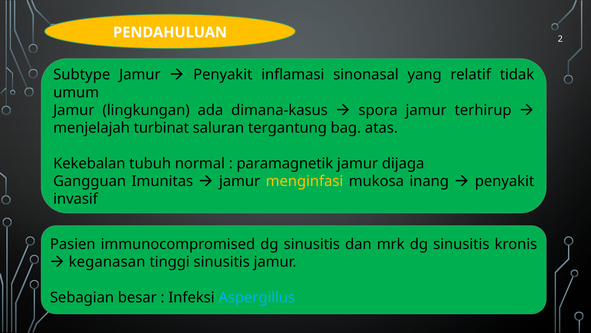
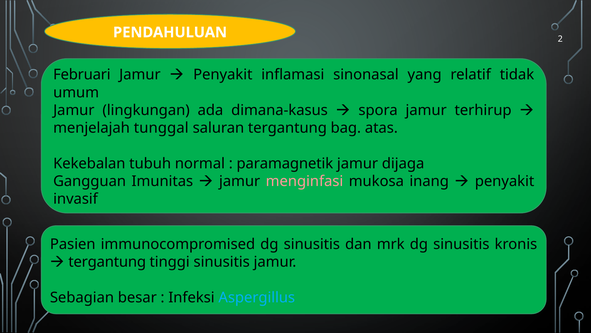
Subtype: Subtype -> Februari (82, 75)
turbinat: turbinat -> tunggal (161, 128)
menginfasi colour: yellow -> pink (305, 181)
keganasan: keganasan -> tergantung (107, 261)
